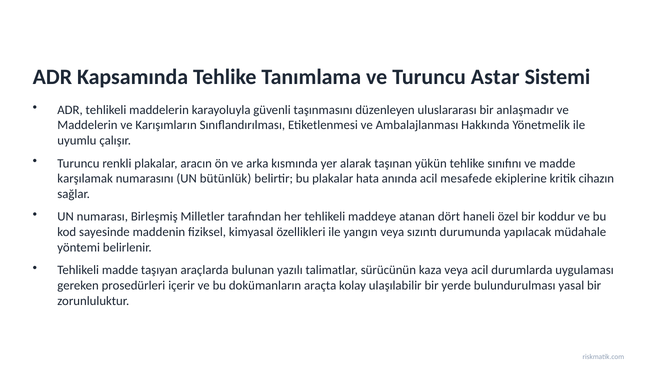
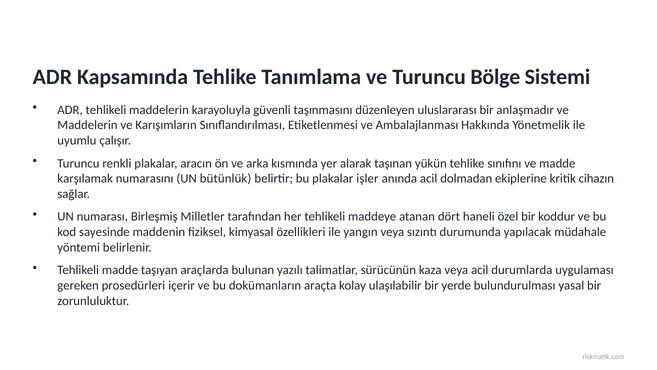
Astar: Astar -> Bölge (495, 77)
hata: hata -> işler (367, 179)
mesafede: mesafede -> dolmadan (466, 179)
